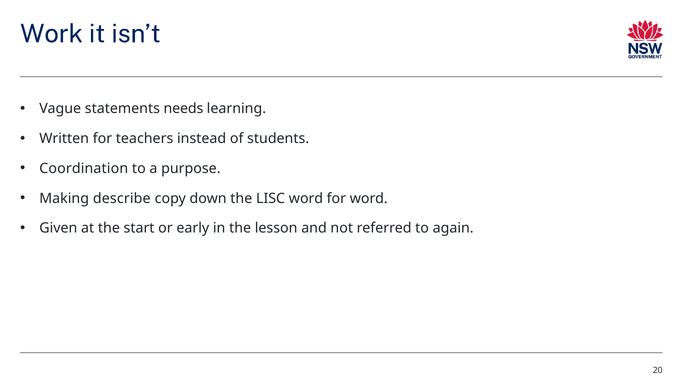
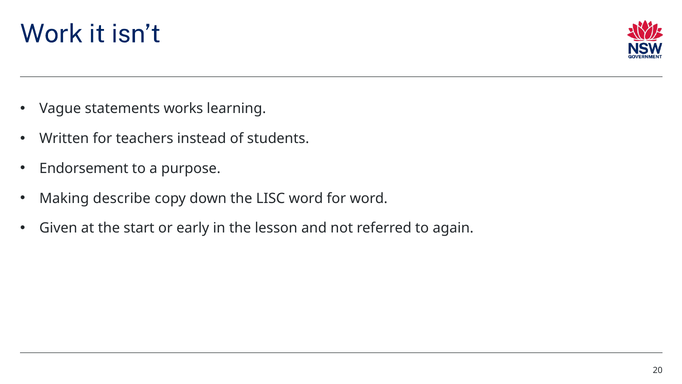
needs: needs -> works (183, 109)
Coordination: Coordination -> Endorsement (84, 168)
